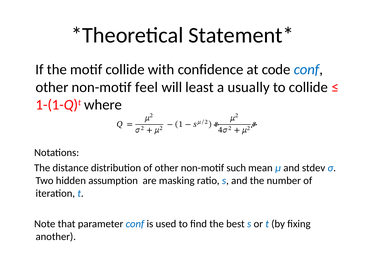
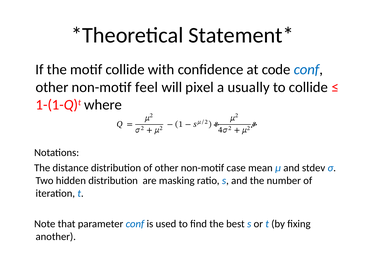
least: least -> pixel (200, 87)
such: such -> case (236, 168)
hidden assumption: assumption -> distribution (113, 181)
